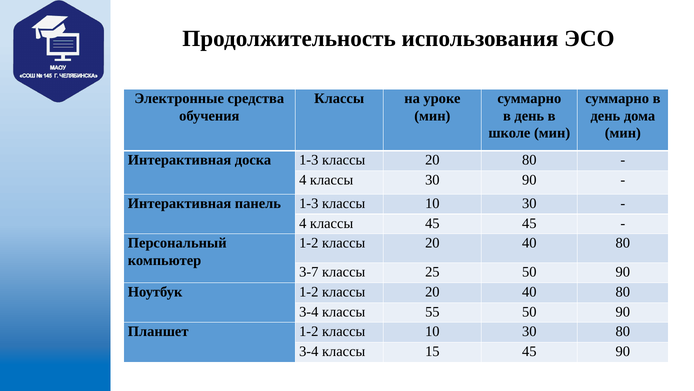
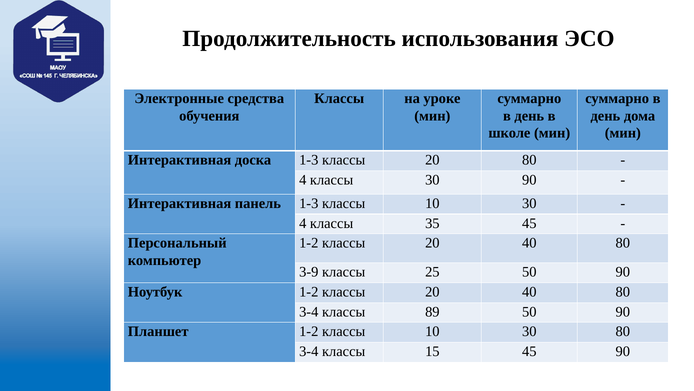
классы 45: 45 -> 35 (432, 223)
3-7: 3-7 -> 3-9 (309, 272)
55: 55 -> 89 (432, 311)
